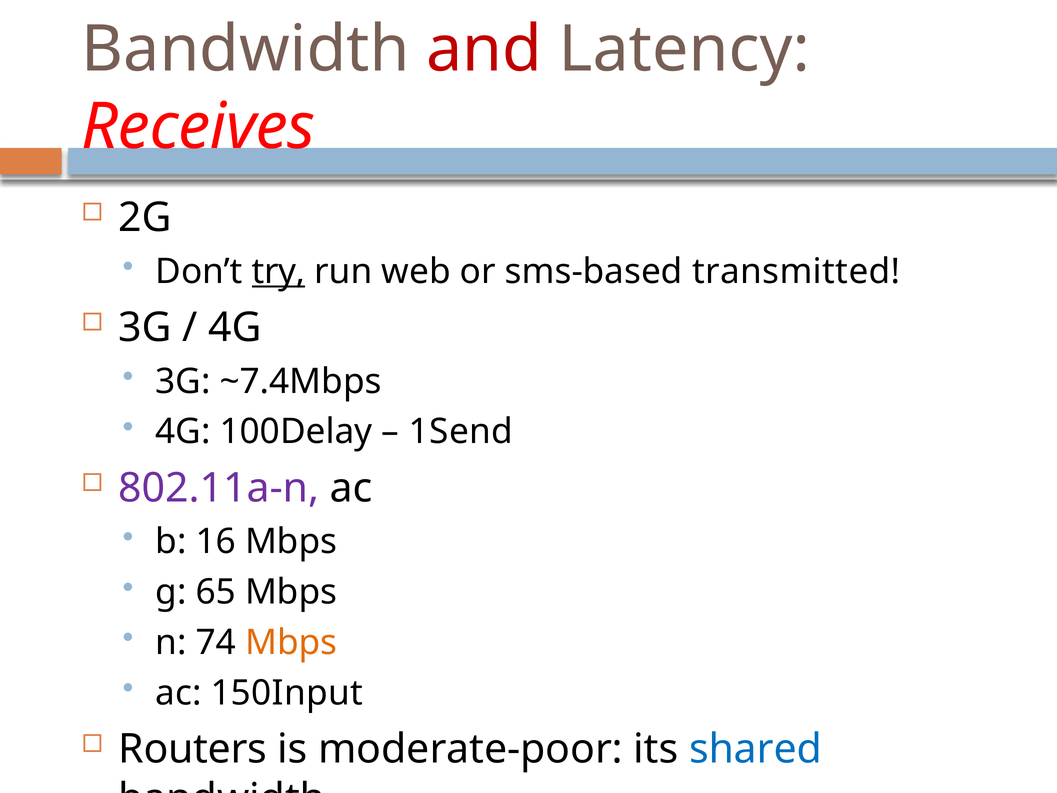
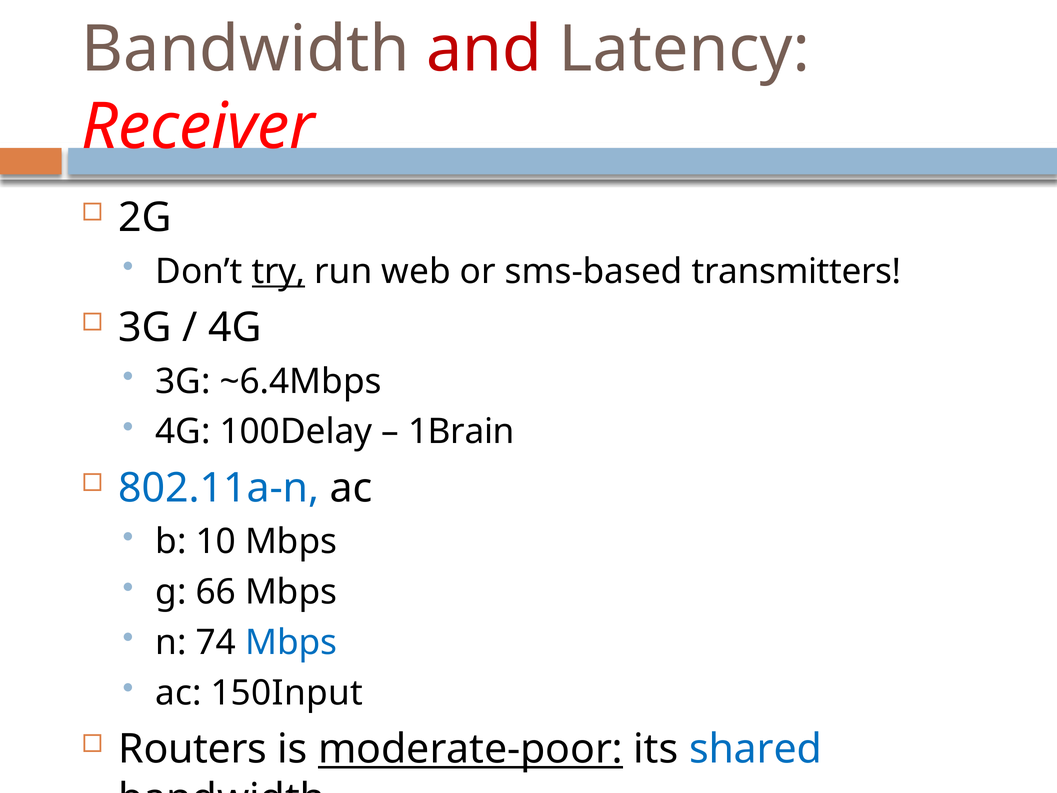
Receives: Receives -> Receiver (198, 127)
transmitted: transmitted -> transmitters (797, 271)
~7.4Mbps: ~7.4Mbps -> ~6.4Mbps (301, 381)
1Send: 1Send -> 1Brain (461, 432)
802.11a-n colour: purple -> blue (219, 488)
16: 16 -> 10 (216, 542)
65: 65 -> 66 (216, 592)
Mbps colour: orange -> blue (291, 642)
moderate-poor underline: none -> present (471, 749)
